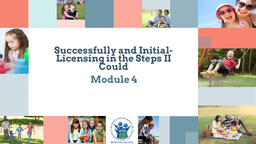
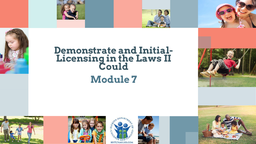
Successfully: Successfully -> Demonstrate (85, 51)
Steps: Steps -> Laws (149, 59)
4: 4 -> 7 (134, 80)
